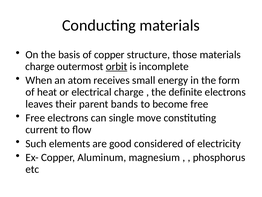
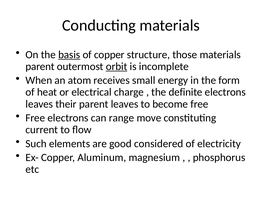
basis underline: none -> present (69, 54)
charge: charge -> parent (40, 66)
parent bands: bands -> leaves (125, 104)
single: single -> range (121, 118)
